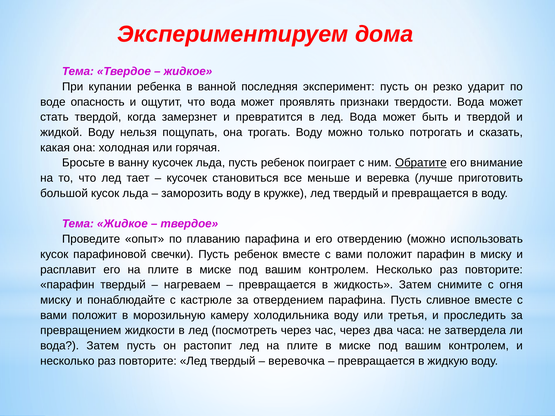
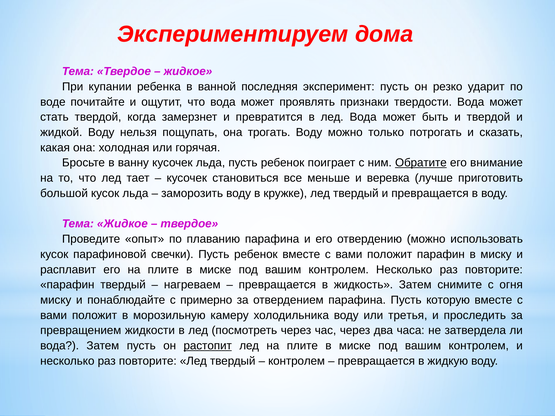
опасность: опасность -> почитайте (98, 102)
кастрюле: кастрюле -> примерно (206, 300)
сливное: сливное -> которую (448, 300)
растопит underline: none -> present (208, 346)
веревочка: веревочка -> контролем (297, 361)
